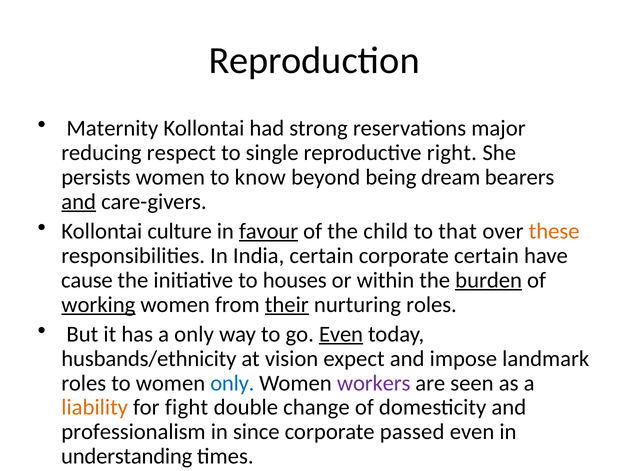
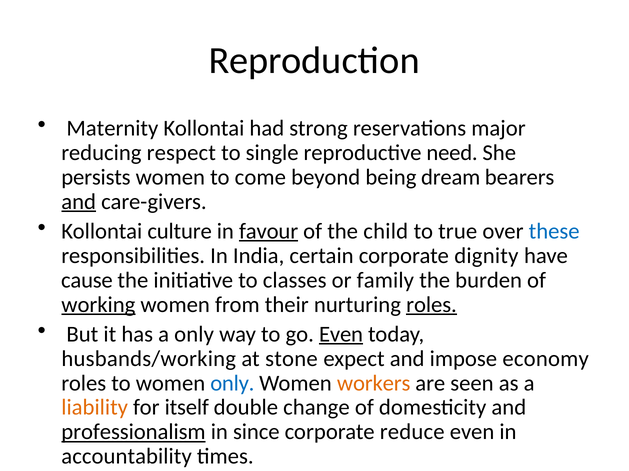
right: right -> need (452, 153)
know: know -> come (260, 177)
that: that -> true (458, 232)
these colour: orange -> blue (554, 232)
corporate certain: certain -> dignity (486, 256)
houses: houses -> classes (295, 281)
within: within -> family (385, 281)
burden underline: present -> none (489, 281)
their underline: present -> none (287, 305)
roles underline: none -> present (431, 305)
husbands/ethnicity: husbands/ethnicity -> husbands/working (149, 359)
vision: vision -> stone (291, 359)
landmark: landmark -> economy (546, 359)
workers colour: purple -> orange (374, 384)
fight: fight -> itself (187, 408)
professionalism underline: none -> present (133, 433)
passed: passed -> reduce (412, 433)
understanding: understanding -> accountability (127, 457)
